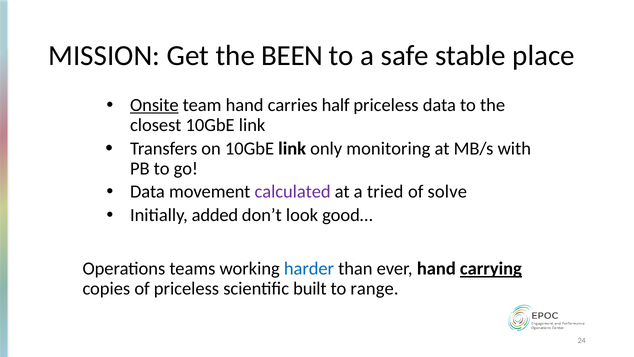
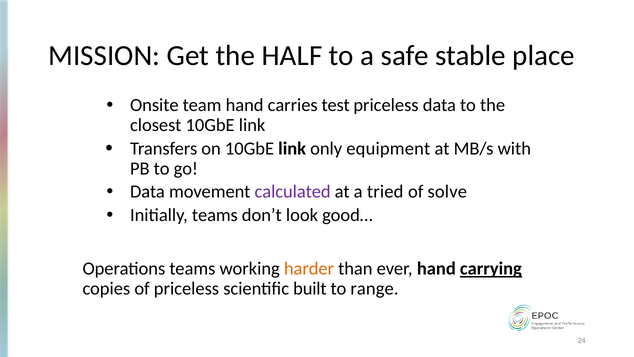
BEEN: BEEN -> HALF (292, 56)
Onsite underline: present -> none (154, 105)
half: half -> test (336, 105)
monitoring: monitoring -> equipment (388, 148)
Initially added: added -> teams (215, 215)
harder colour: blue -> orange (309, 268)
